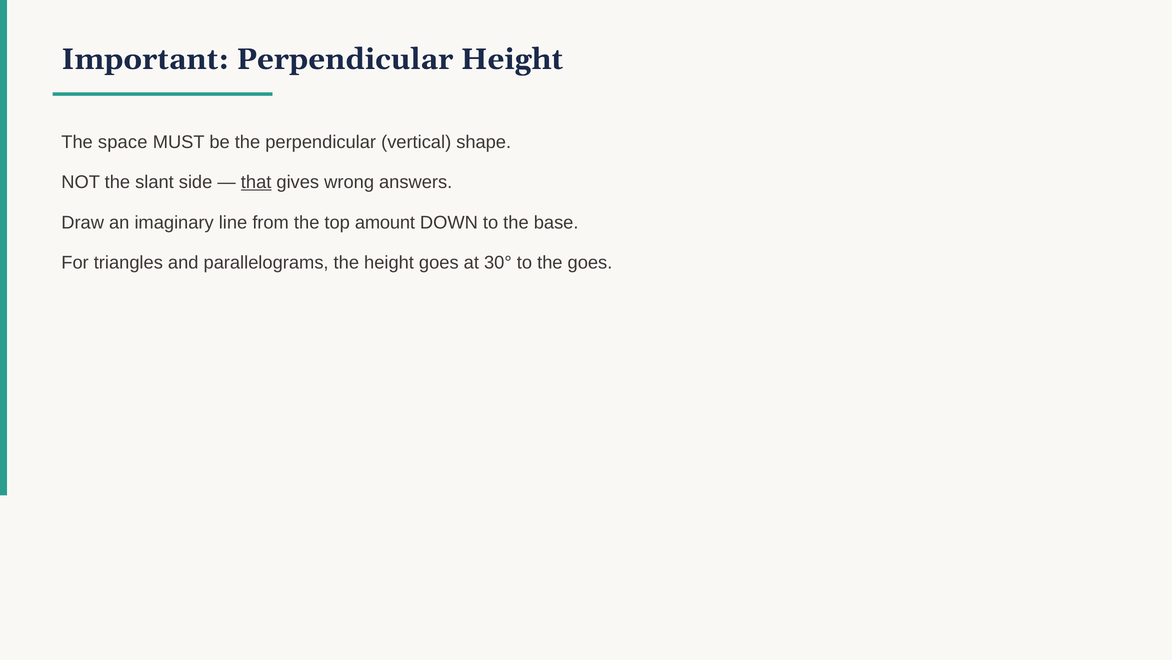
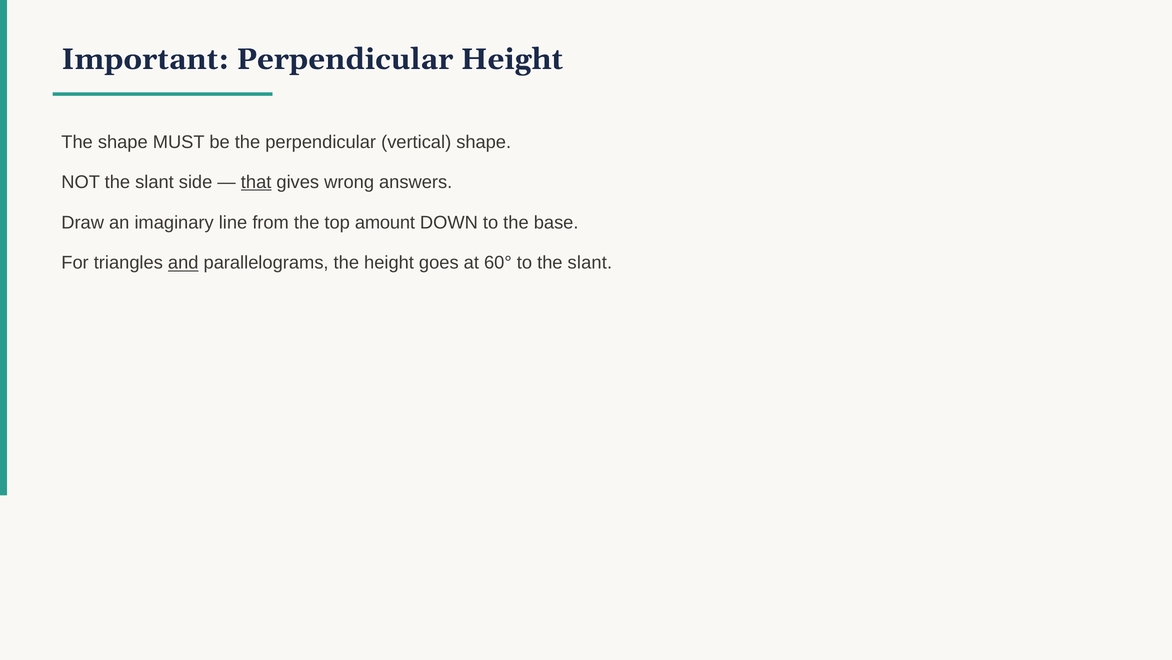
The space: space -> shape (123, 142)
and underline: none -> present (183, 263)
30°: 30° -> 60° (498, 263)
to the goes: goes -> slant (590, 263)
